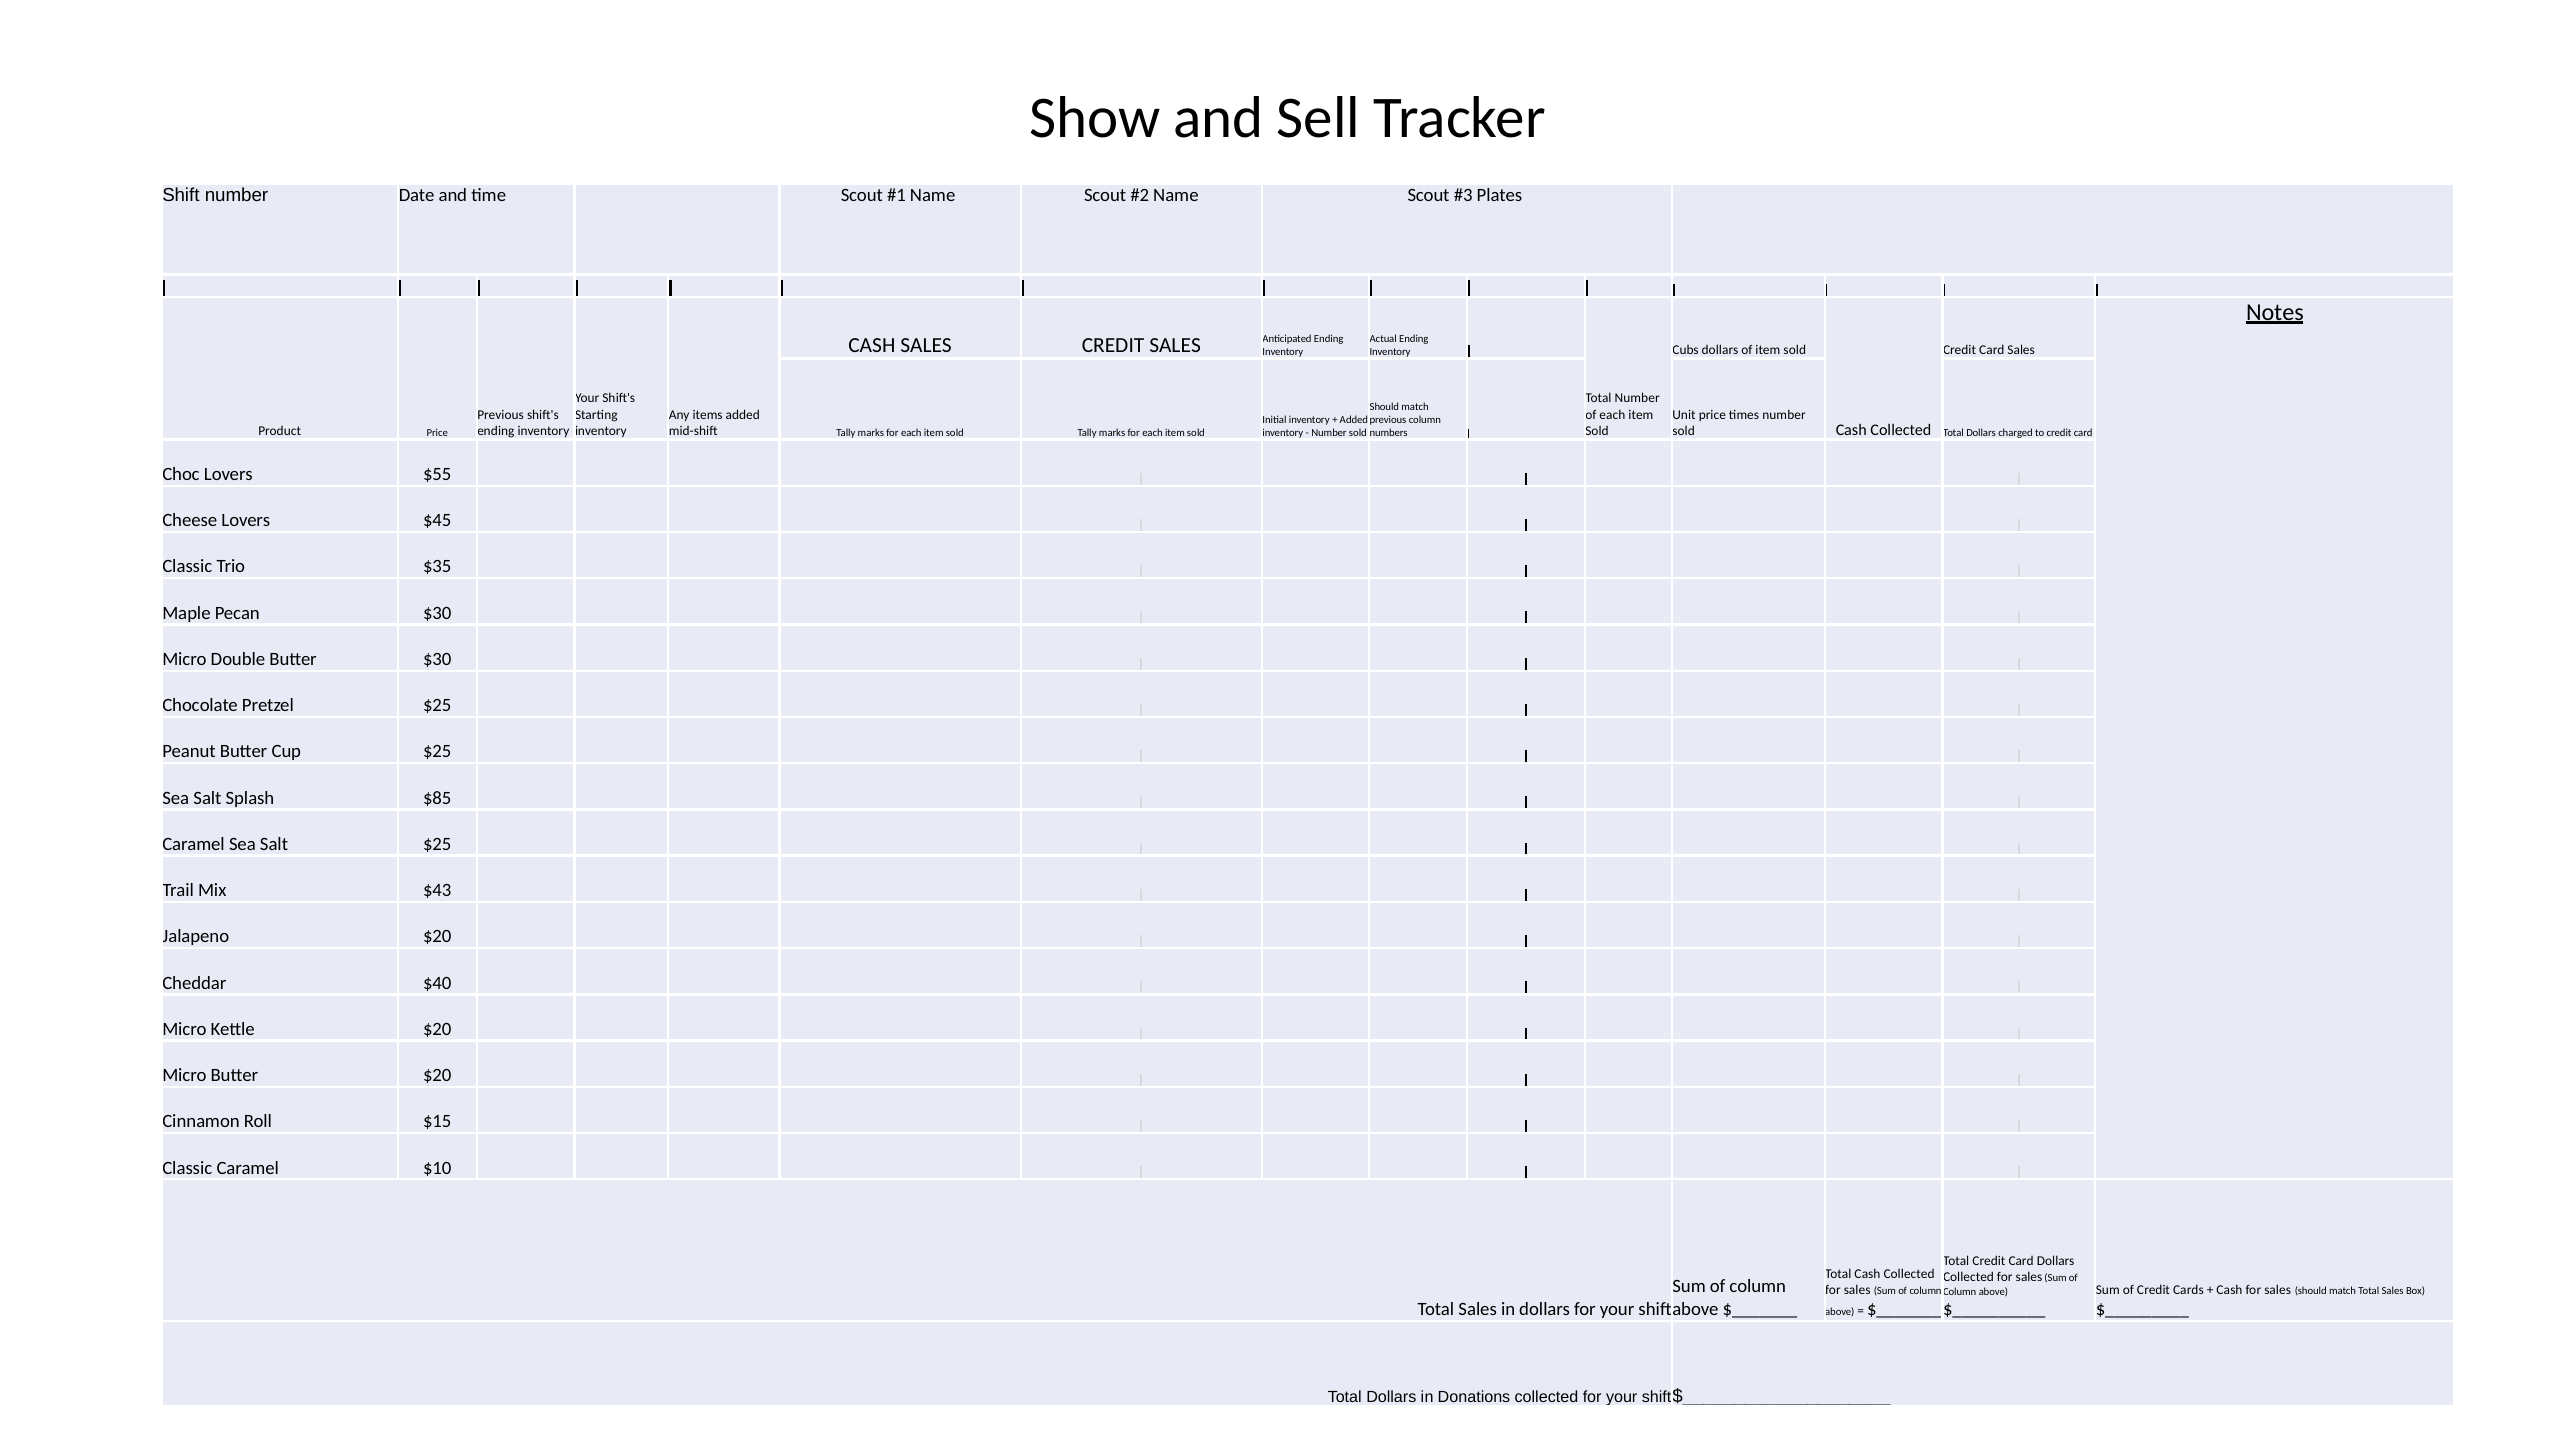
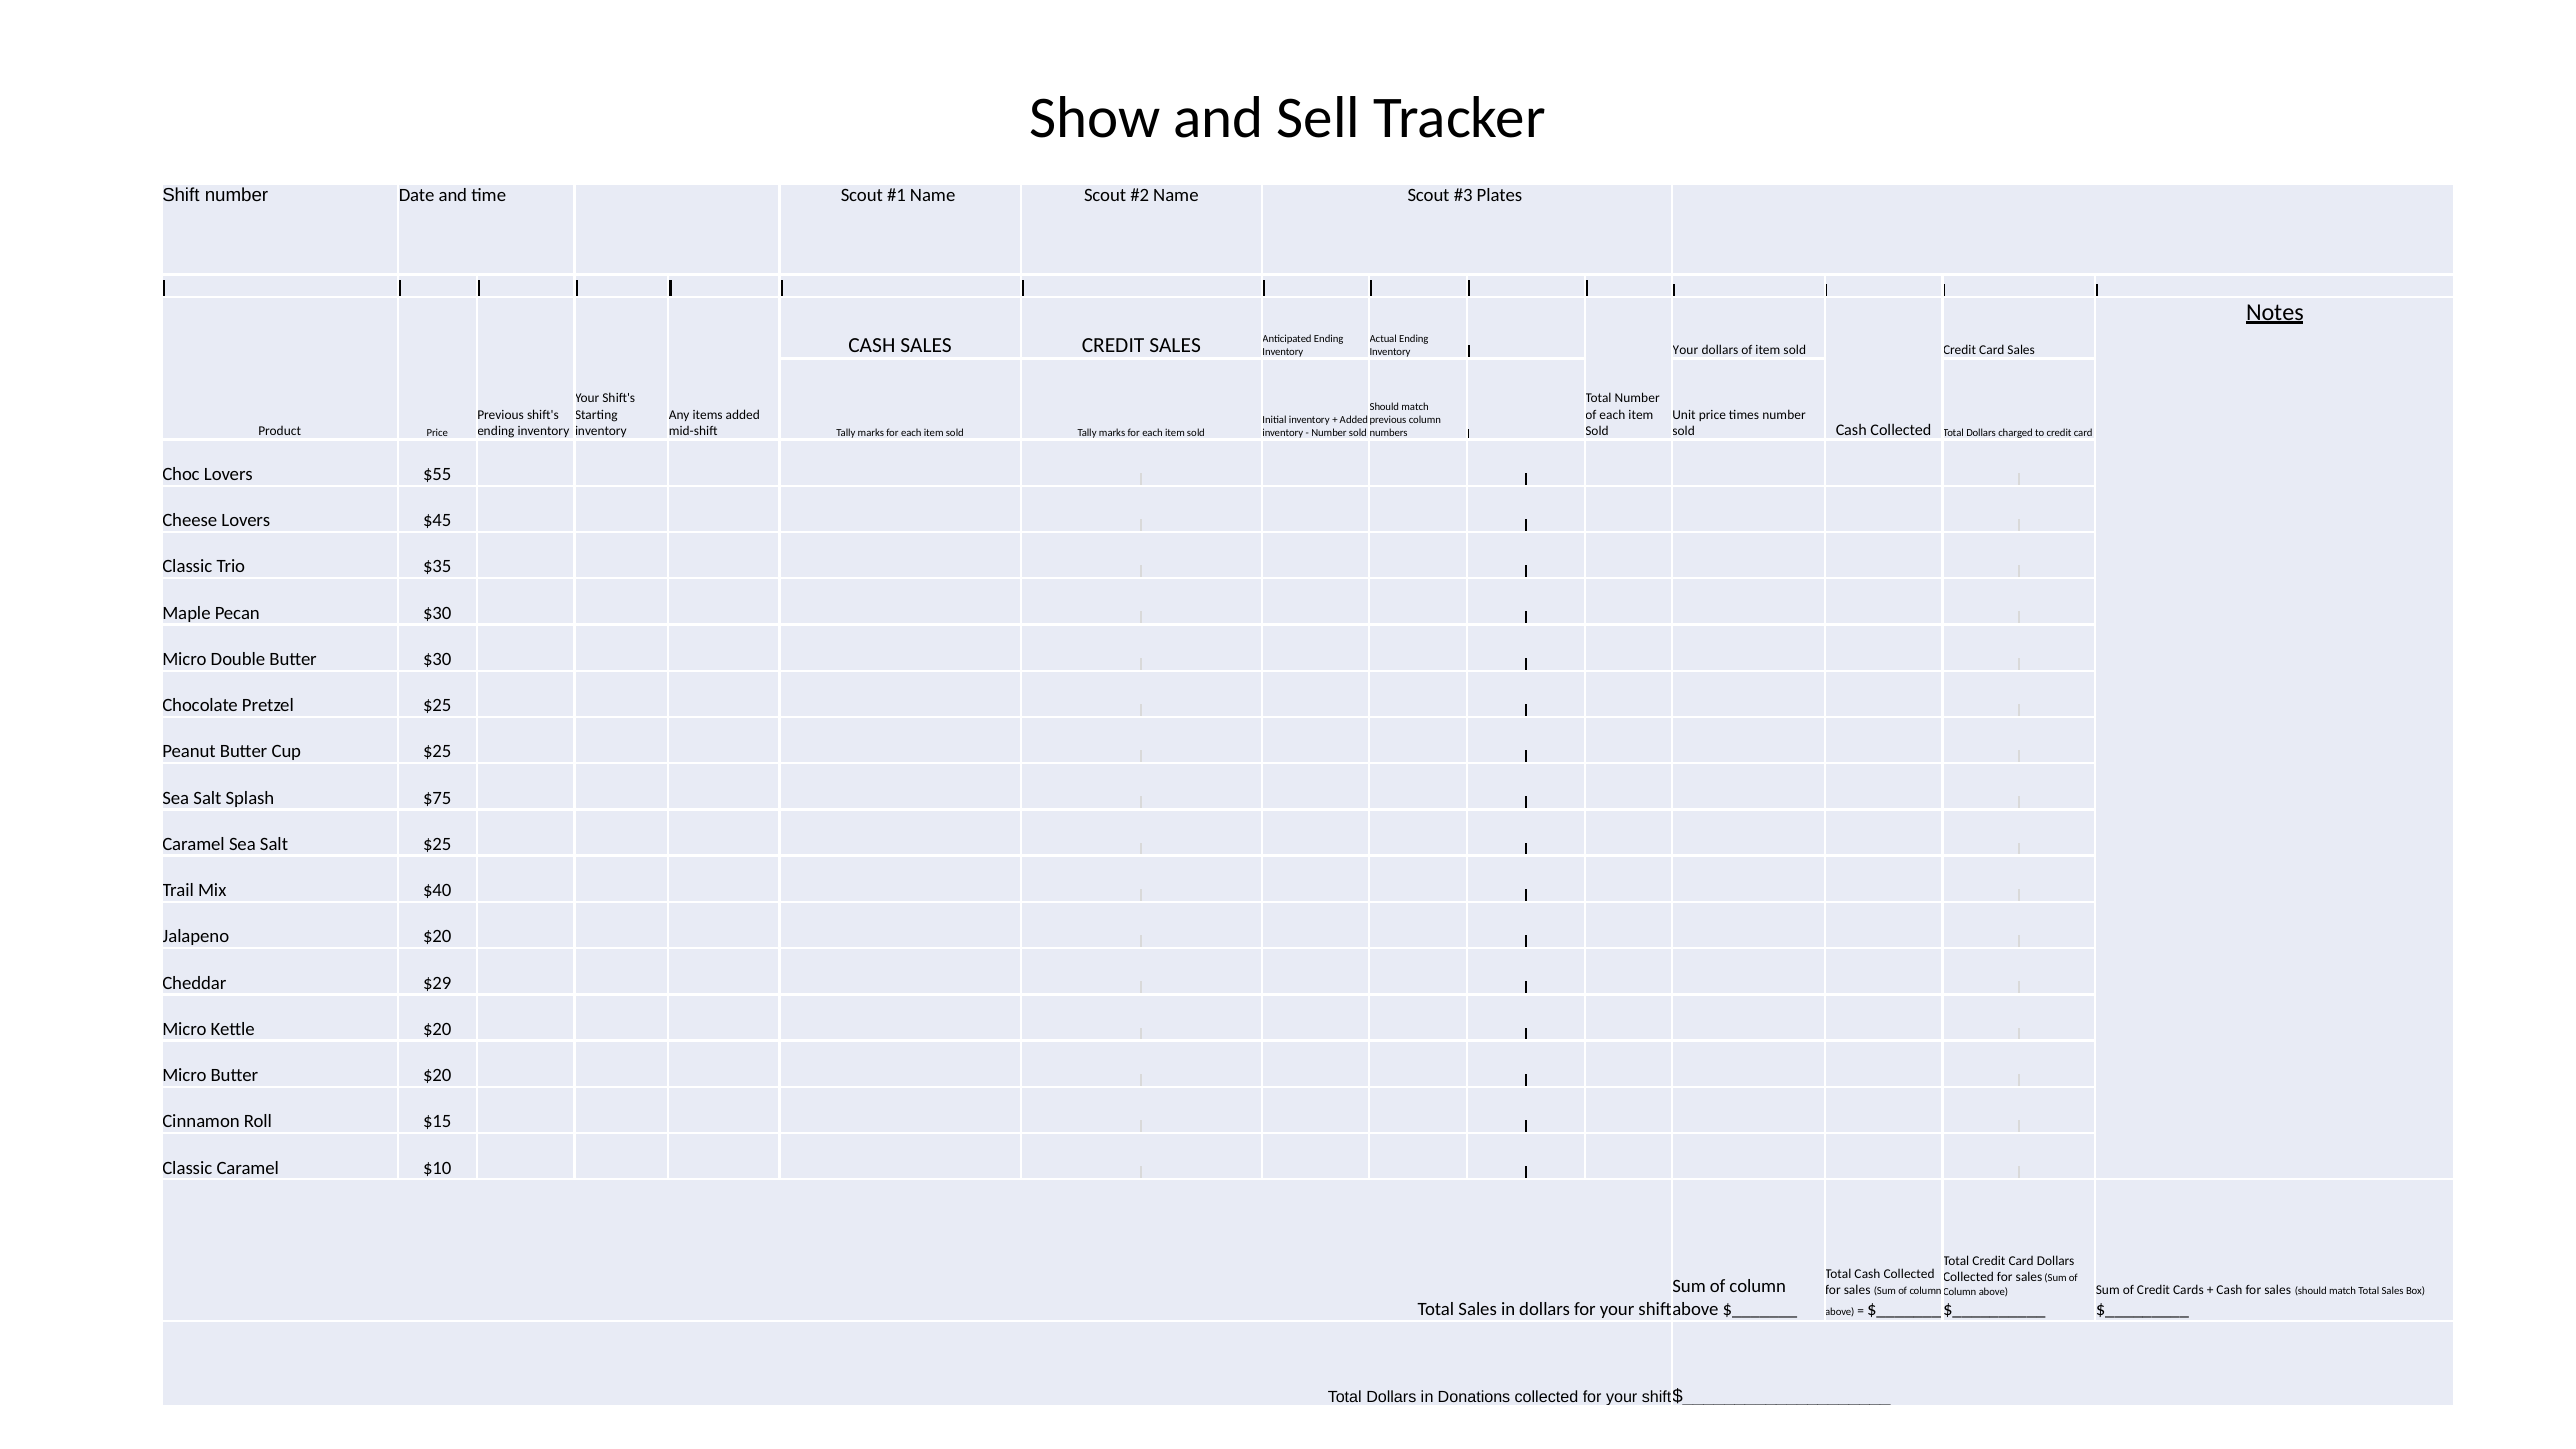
Cubs: Cubs -> Your (1685, 350)
$85: $85 -> $75 (437, 798)
$43: $43 -> $40 (437, 890)
$40: $40 -> $29 (437, 983)
